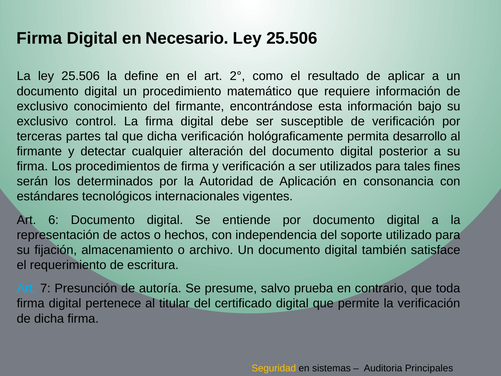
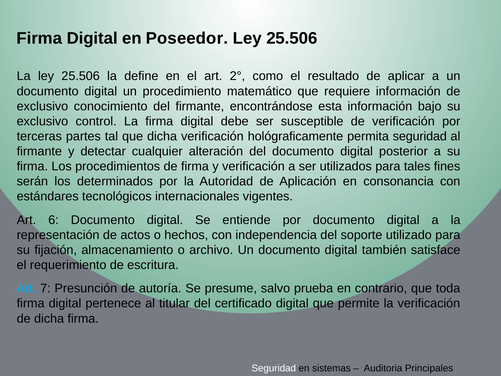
Necesario: Necesario -> Poseedor (187, 38)
permita desarrollo: desarrollo -> seguridad (420, 136)
Seguridad colour: yellow -> white (274, 368)
